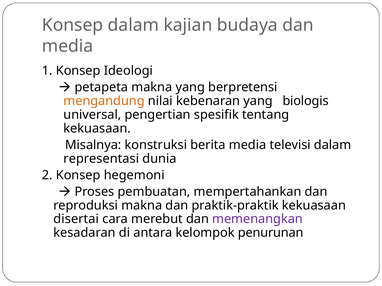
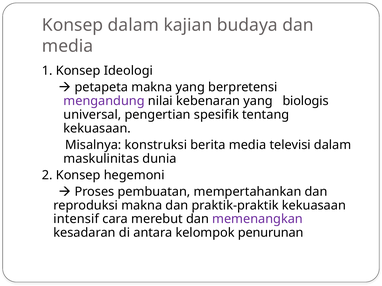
mengandung colour: orange -> purple (104, 101)
representasi: representasi -> maskulinitas (101, 159)
disertai: disertai -> intensif (76, 219)
